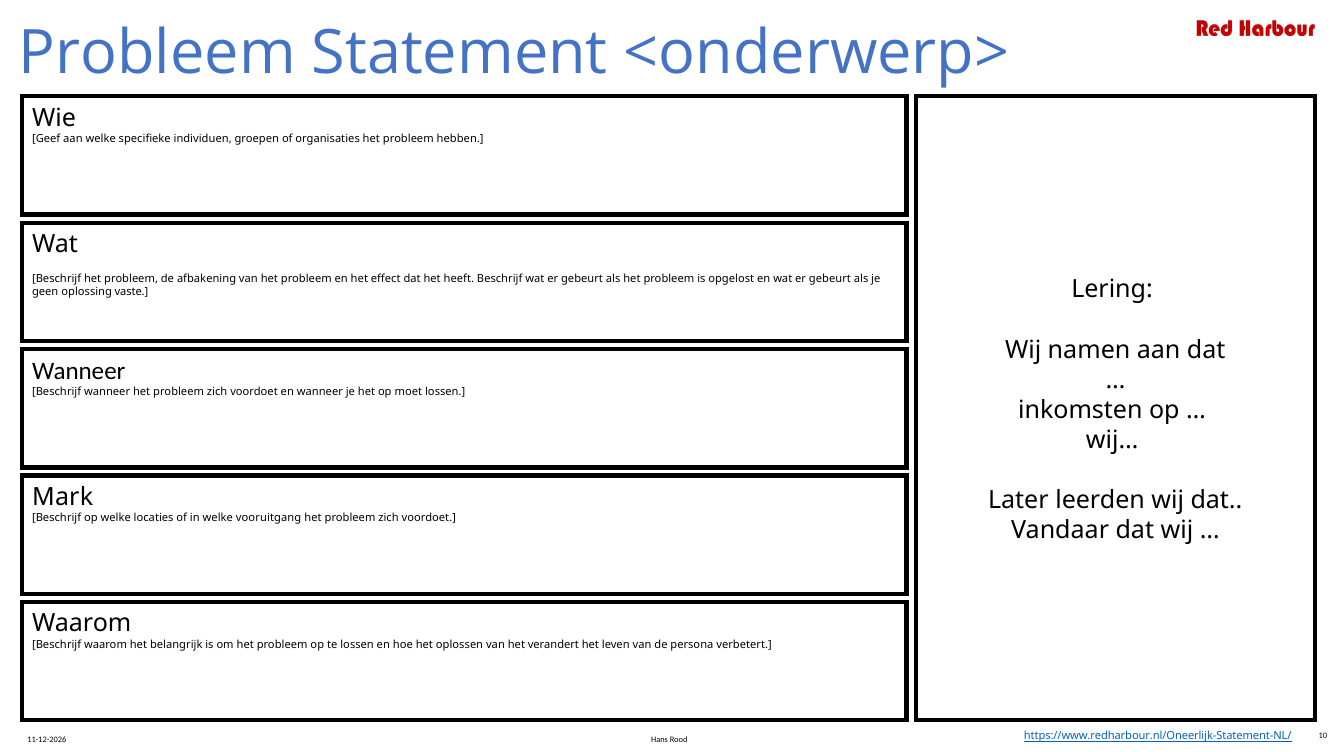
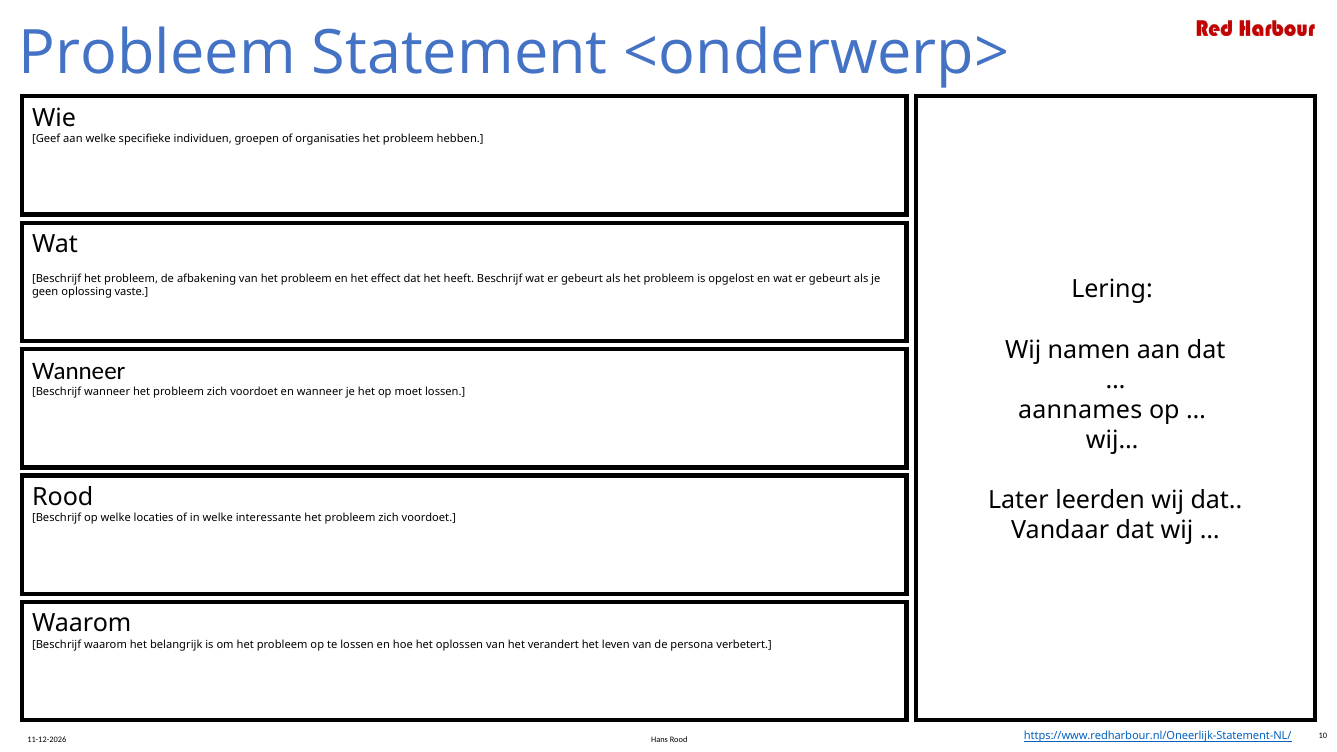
inkomsten: inkomsten -> aannames (1080, 410)
Mark: Mark -> Rood (63, 497)
vooruitgang: vooruitgang -> interessante (269, 518)
